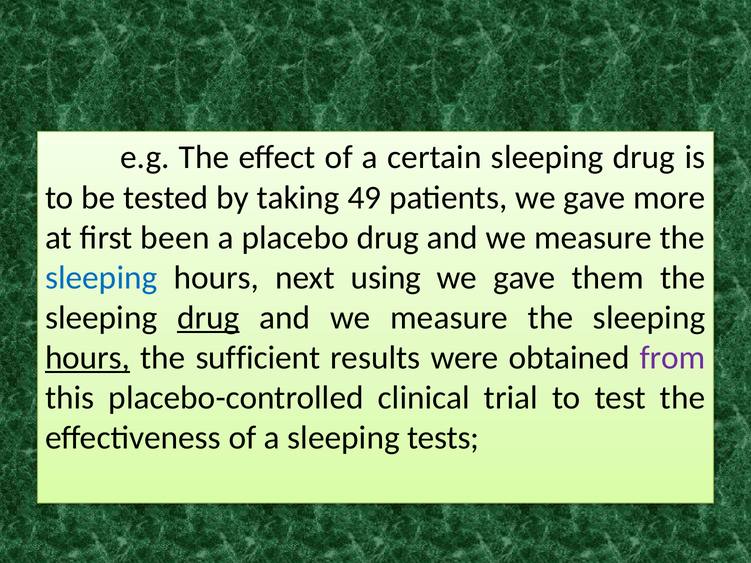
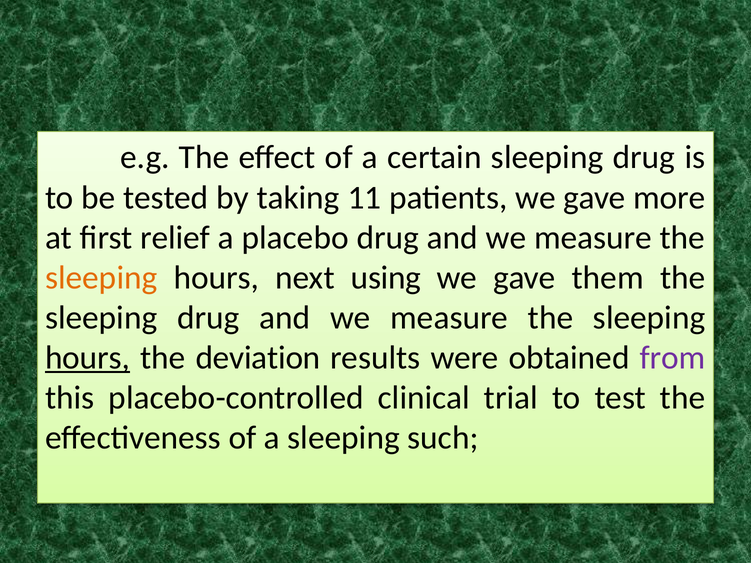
49: 49 -> 11 (364, 198)
been: been -> relief (175, 238)
sleeping colour: blue -> orange (101, 278)
drug underline: present -> none (208, 318)
sufficient: sufficient -> deviation (258, 358)
tests: tests -> such (443, 438)
